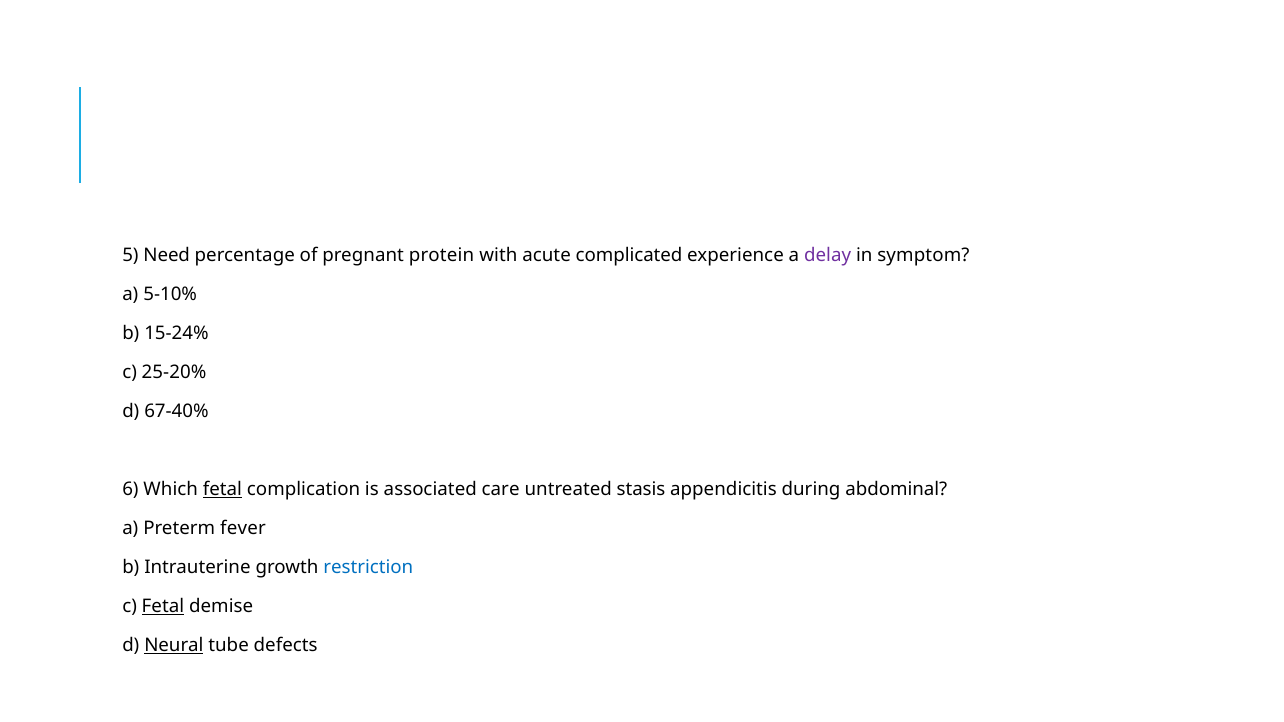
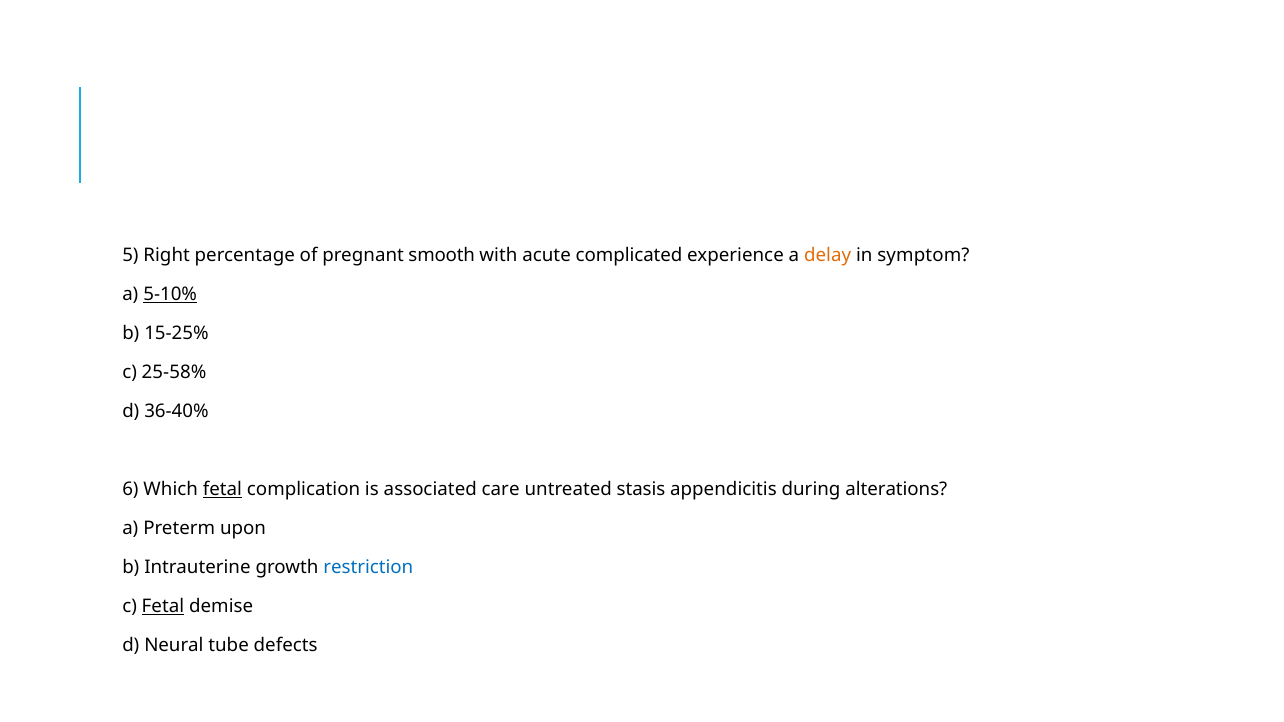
Need: Need -> Right (167, 256)
protein: protein -> smooth (442, 256)
delay colour: purple -> orange (828, 256)
5-10% underline: none -> present (170, 295)
15-24%: 15-24% -> 15-25% (176, 334)
25-20%: 25-20% -> 25-58% (174, 372)
67-40%: 67-40% -> 36-40% (176, 411)
abdominal: abdominal -> alterations (896, 489)
fever: fever -> upon (243, 528)
Neural underline: present -> none (174, 645)
